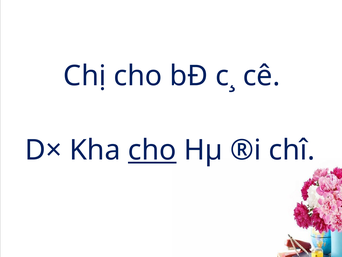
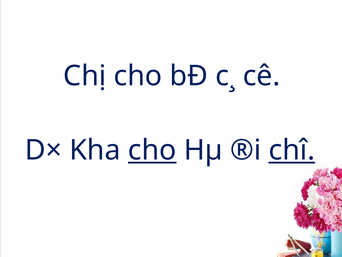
chî underline: none -> present (292, 150)
